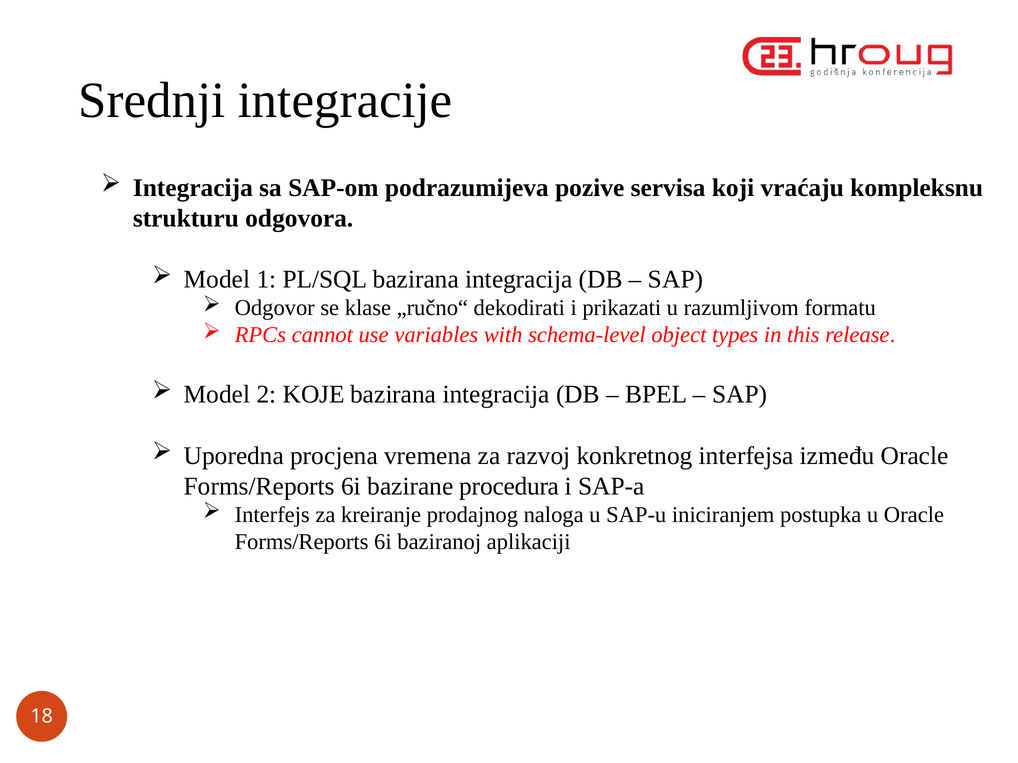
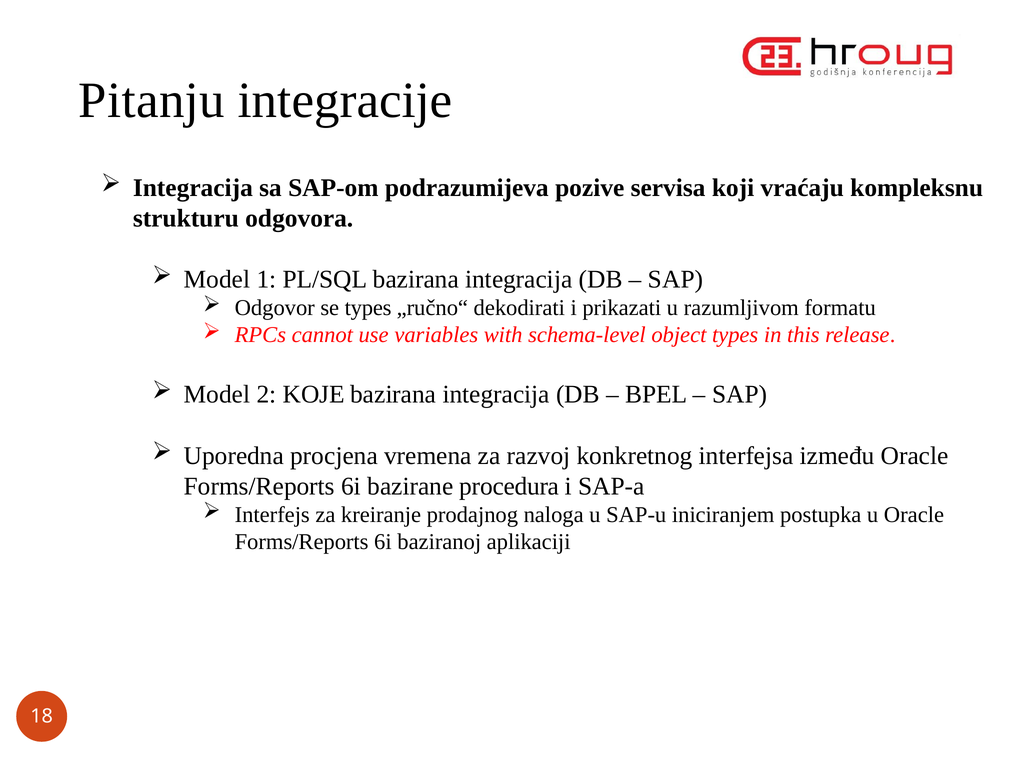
Srednji: Srednji -> Pitanju (152, 101)
se klase: klase -> types (368, 308)
